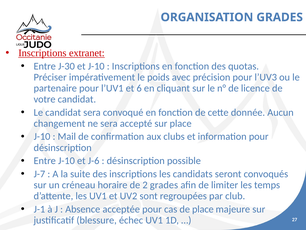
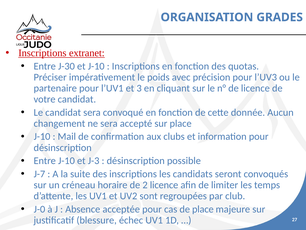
6: 6 -> 3 (139, 88)
J-6: J-6 -> J-3 (94, 160)
2 grades: grades -> licence (164, 185)
J-1: J-1 -> J-0 (39, 209)
